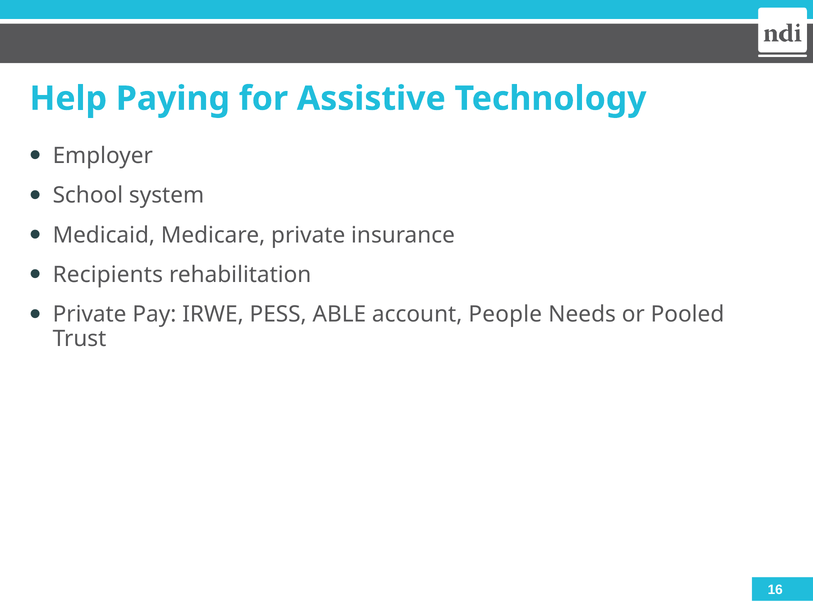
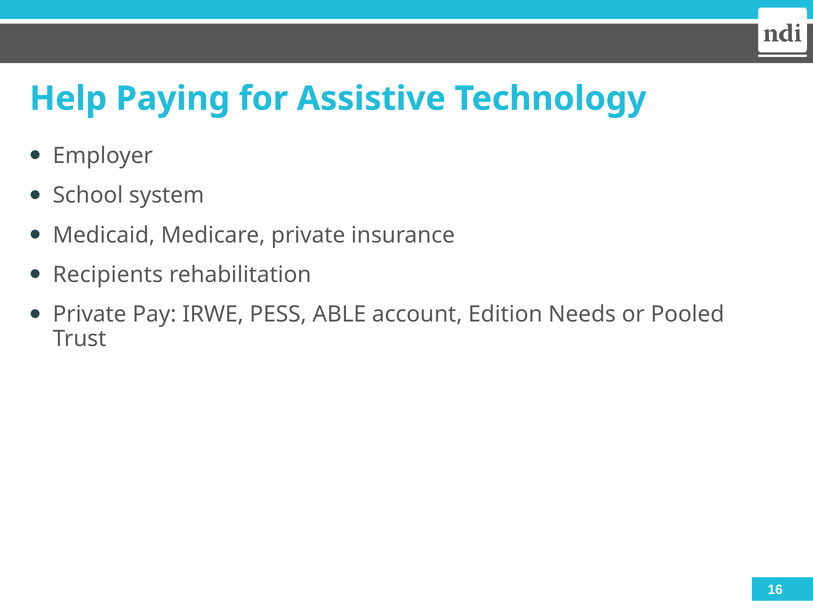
People: People -> Edition (505, 314)
